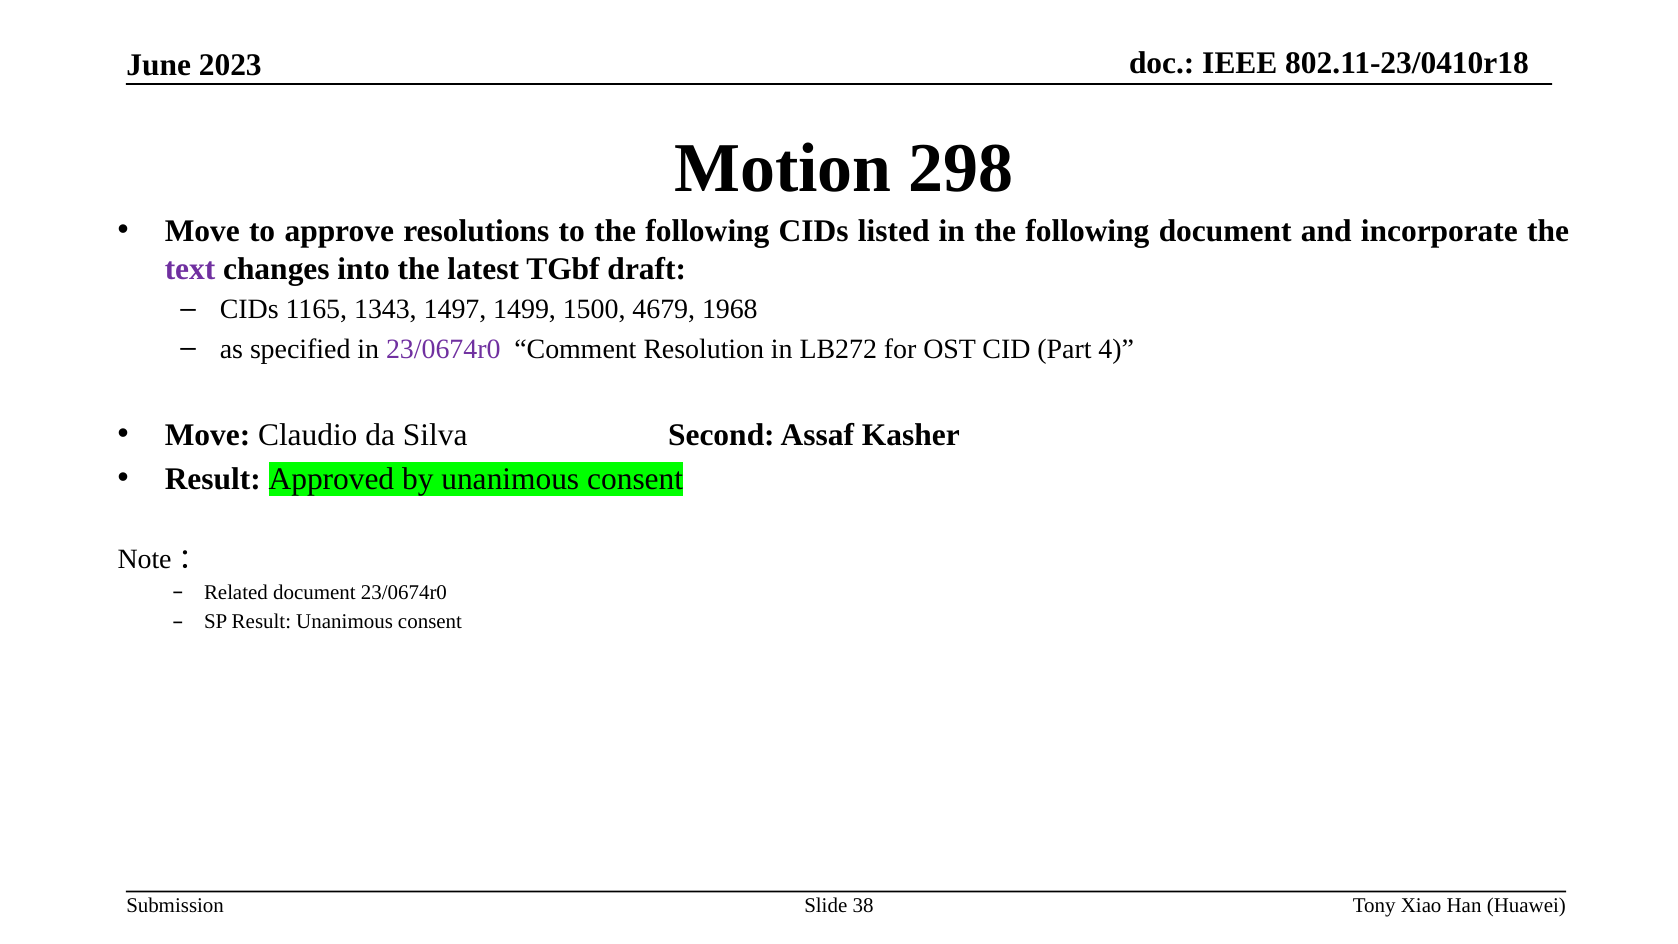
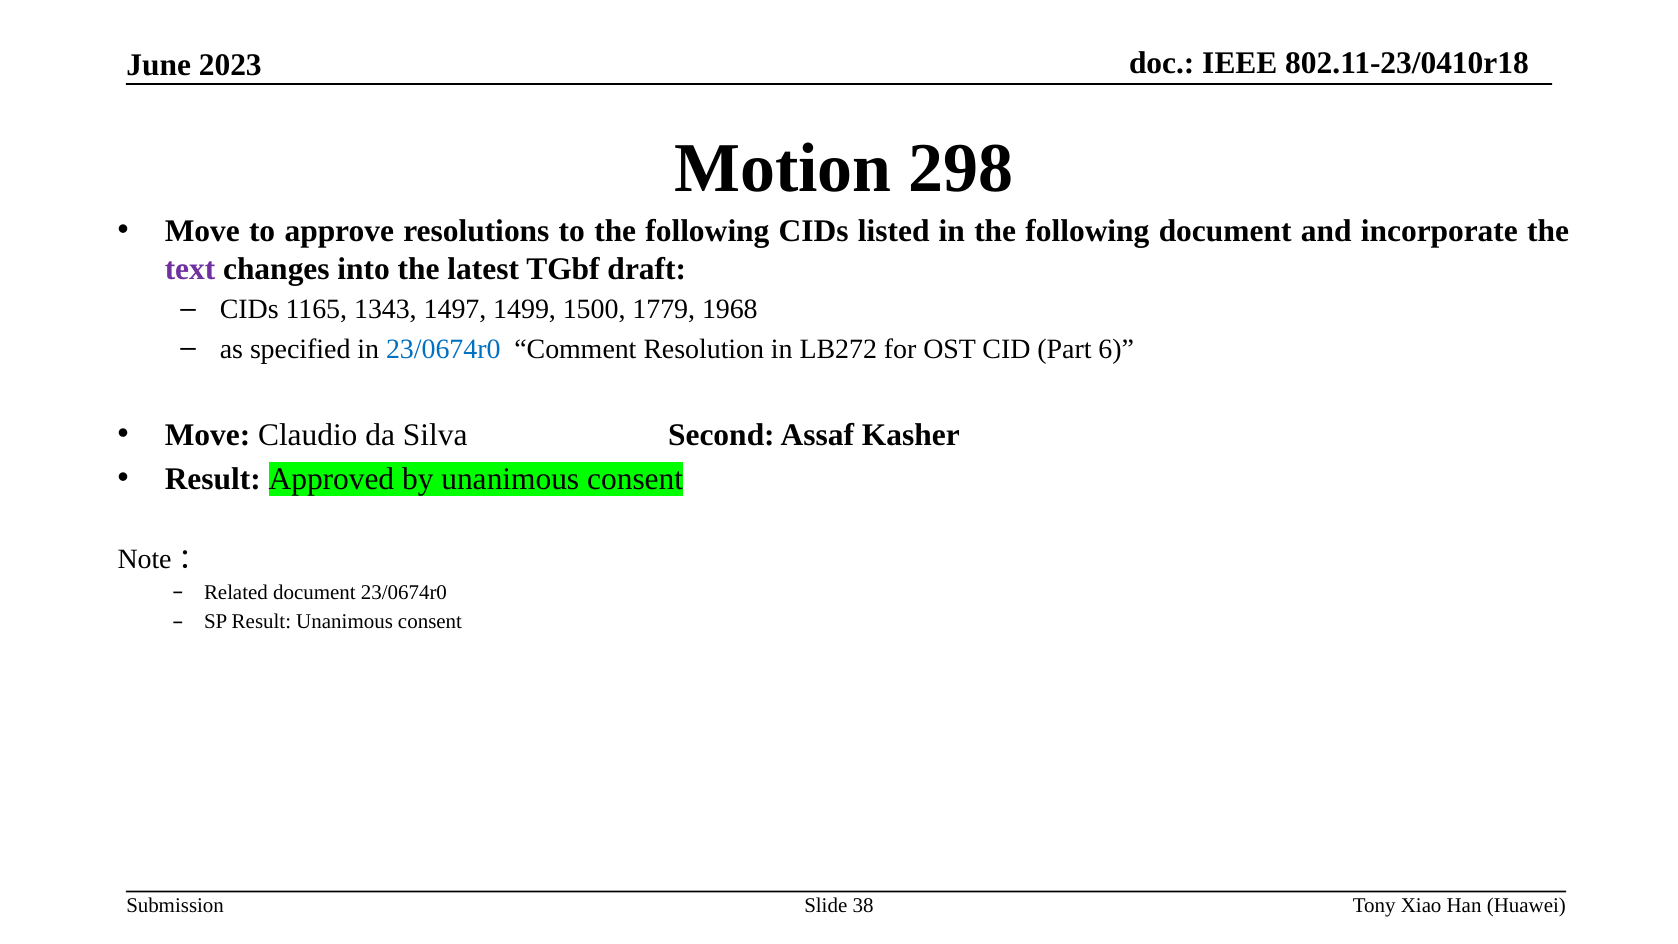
4679: 4679 -> 1779 (664, 310)
23/0674r0 colour: purple -> blue (443, 349)
4: 4 -> 6 (1116, 349)
